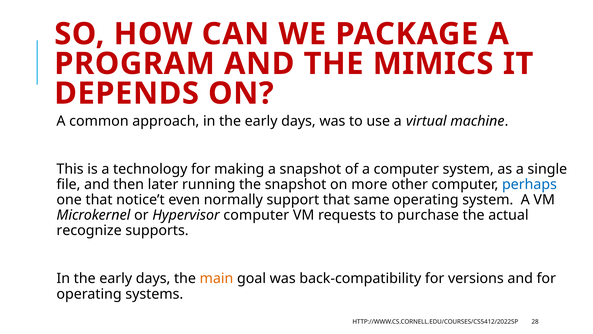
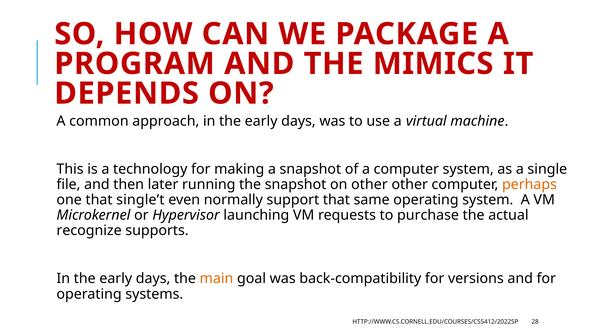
on more: more -> other (369, 184)
perhaps colour: blue -> orange (529, 184)
notice’t: notice’t -> single’t (140, 200)
Hypervisor computer: computer -> launching (256, 215)
